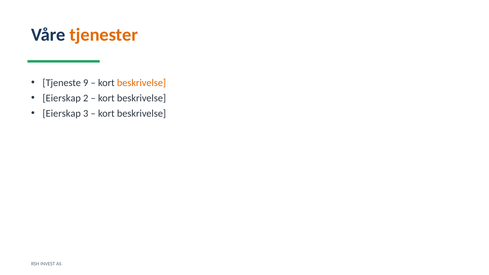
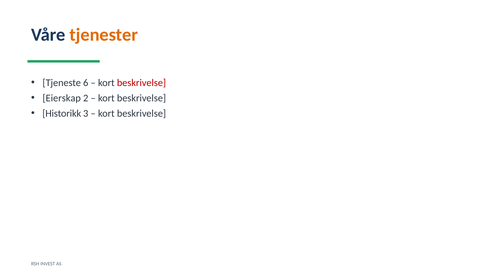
9: 9 -> 6 (86, 83)
beskrivelse colour: orange -> red (141, 83)
Eierskap: Eierskap -> Historikk (62, 113)
